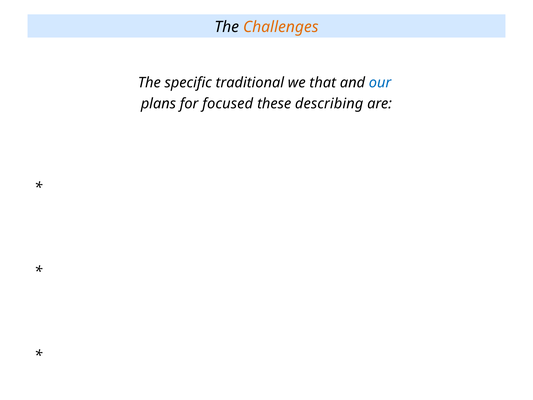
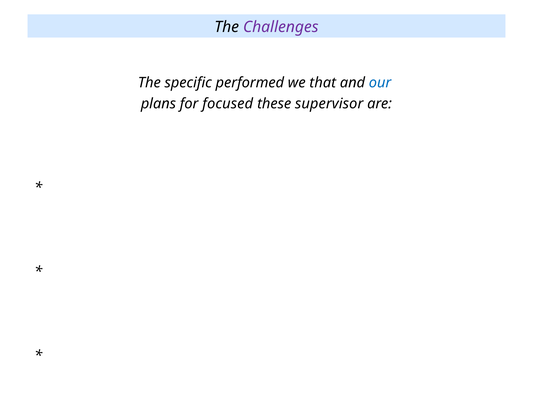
Challenges colour: orange -> purple (281, 27)
traditional: traditional -> performed (250, 83)
describing: describing -> supervisor (329, 104)
